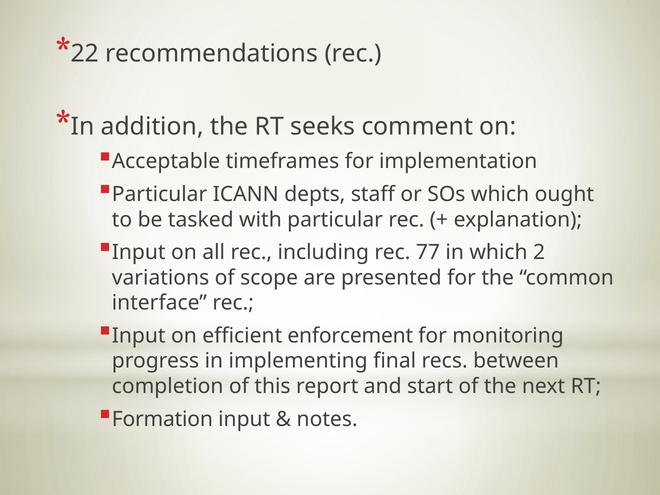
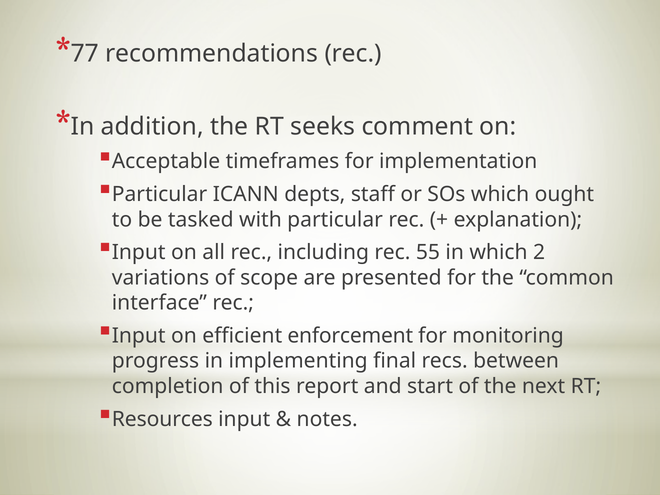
22: 22 -> 77 (85, 53)
77: 77 -> 55 (428, 252)
Formation: Formation -> Resources (162, 419)
